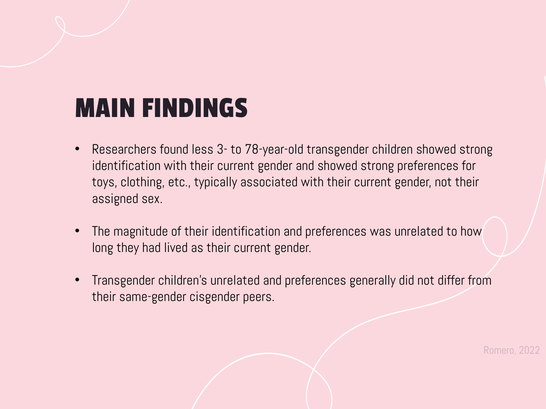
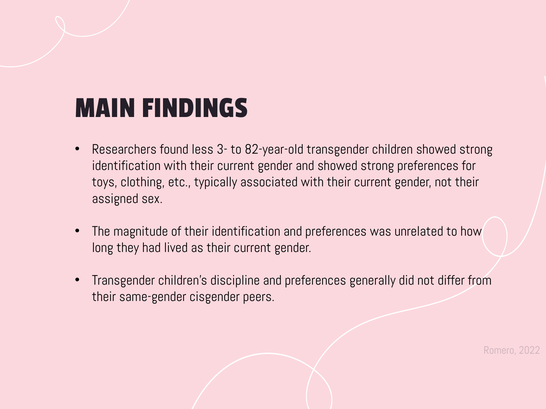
78-year-old: 78-year-old -> 82-year-old (274, 150)
children’s unrelated: unrelated -> discipline (235, 281)
